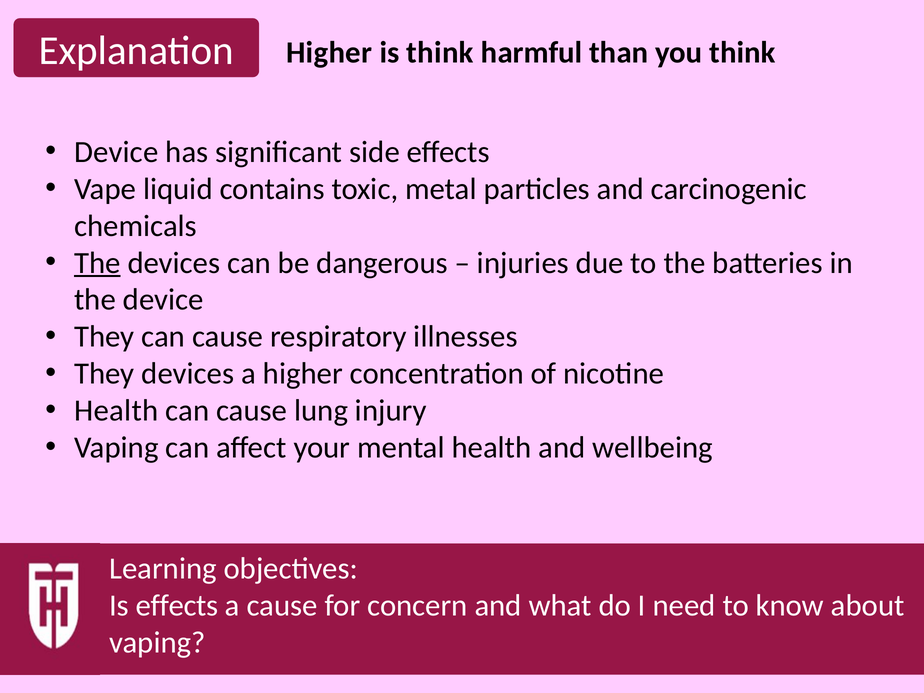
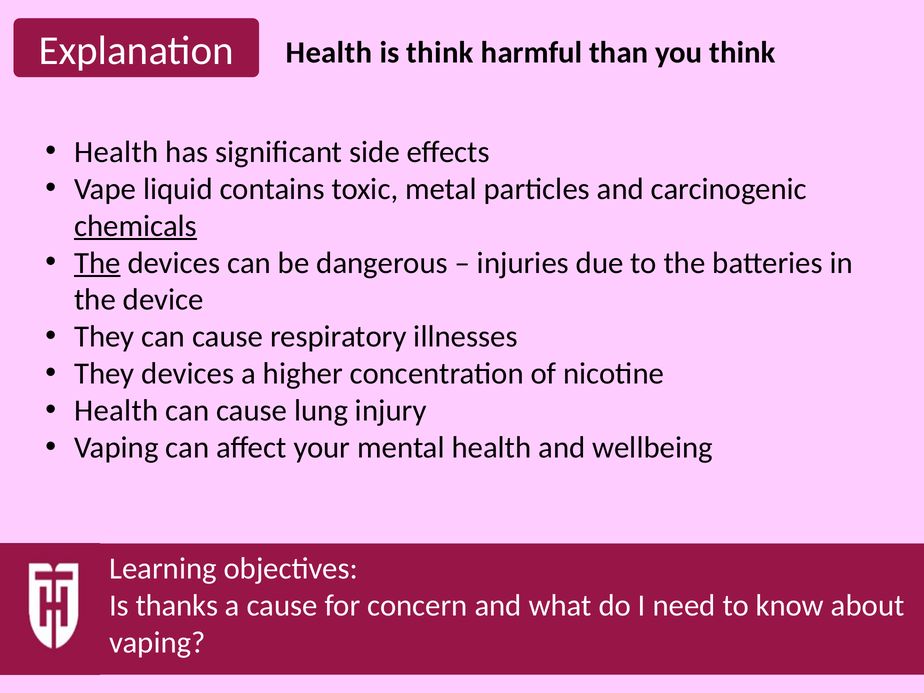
Higher: Higher -> Health (329, 53)
Device: Device -> Health (116, 152)
chemicals underline: none -> present (136, 226)
Is effects: effects -> thanks (177, 606)
